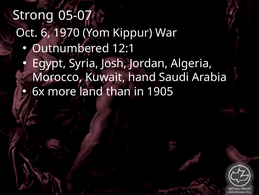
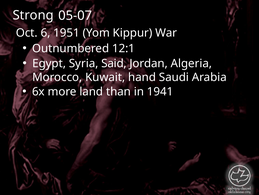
1970: 1970 -> 1951 (66, 33)
Josh: Josh -> Said (114, 63)
1905: 1905 -> 1941 (160, 91)
